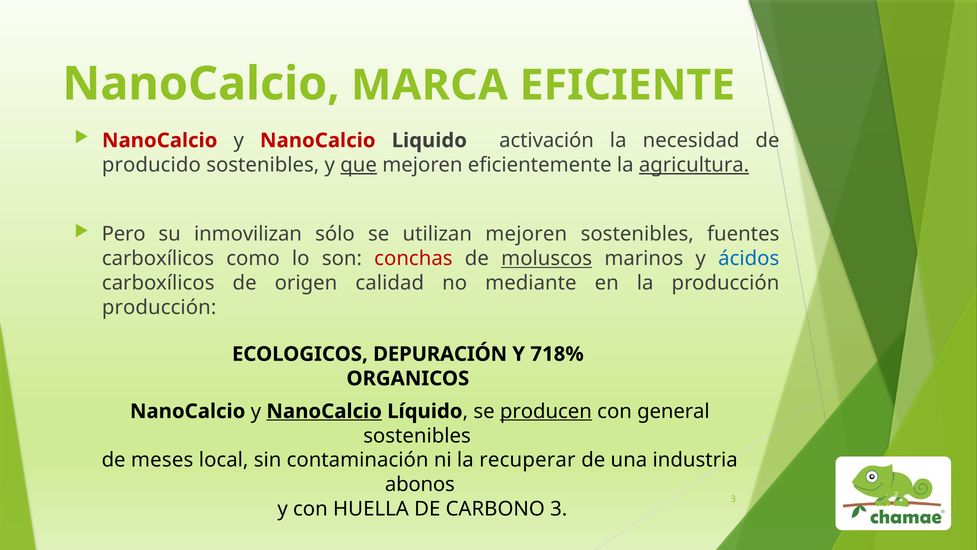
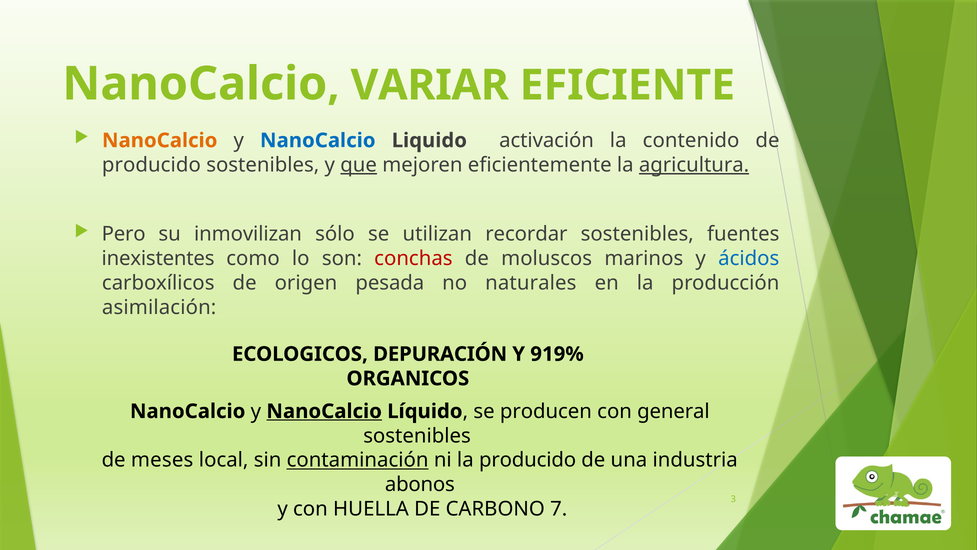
MARCA: MARCA -> VARIAR (430, 85)
NanoCalcio colour: red -> orange (160, 140)
NanoCalcio colour: red -> blue (318, 140)
necesidad: necesidad -> contenido (691, 140)
utilizan mejoren: mejoren -> recordar (526, 234)
carboxílicos: carboxílicos -> inexistentes (158, 259)
moluscos underline: present -> none (547, 259)
calidad: calidad -> pesada (390, 283)
mediante: mediante -> naturales (531, 283)
producción: producción -> asimilación (159, 307)
718%: 718% -> 919% (557, 354)
producen underline: present -> none (546, 411)
contaminación underline: none -> present (358, 460)
la recuperar: recuperar -> producido (528, 460)
CARBONO 3: 3 -> 7 (559, 509)
